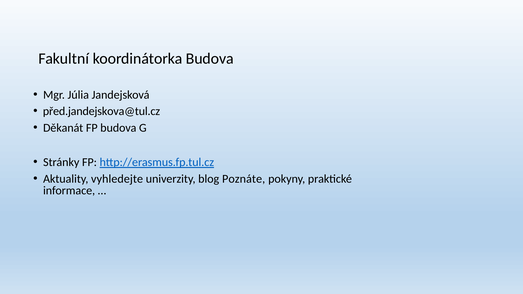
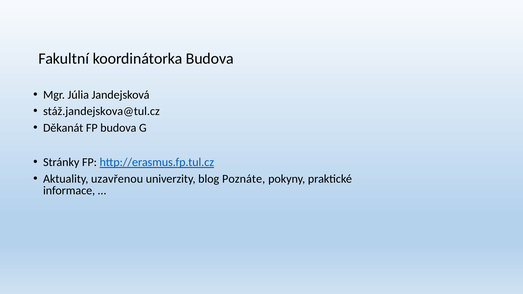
před.jandejskova@tul.cz: před.jandejskova@tul.cz -> stáž.jandejskova@tul.cz (101, 111)
vyhledejte: vyhledejte -> uzavřenou (117, 179)
